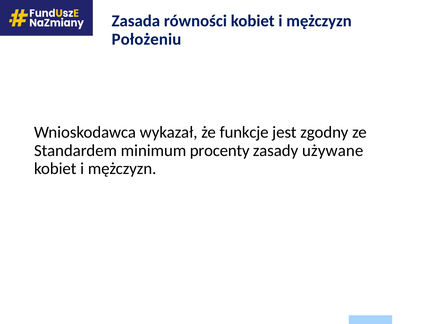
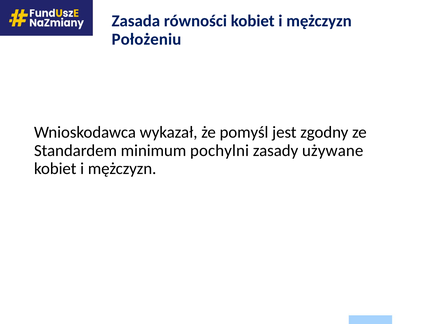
funkcje: funkcje -> pomyśl (244, 132)
procenty: procenty -> pochylni (219, 151)
